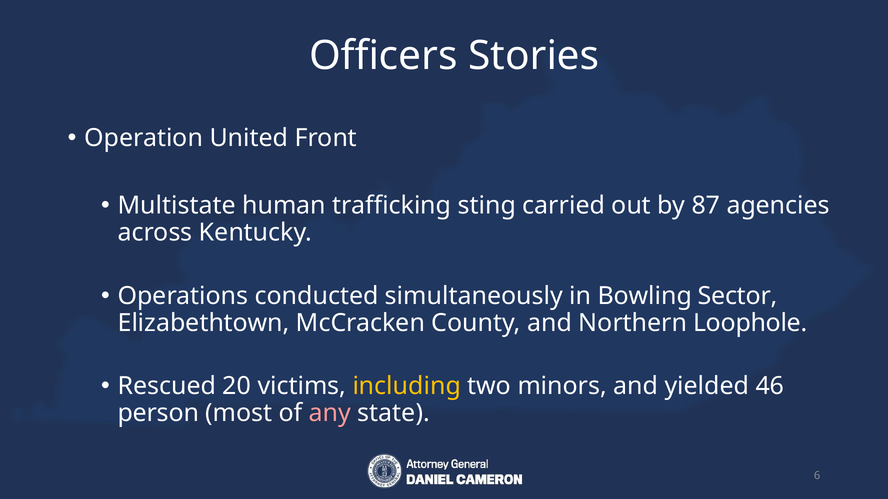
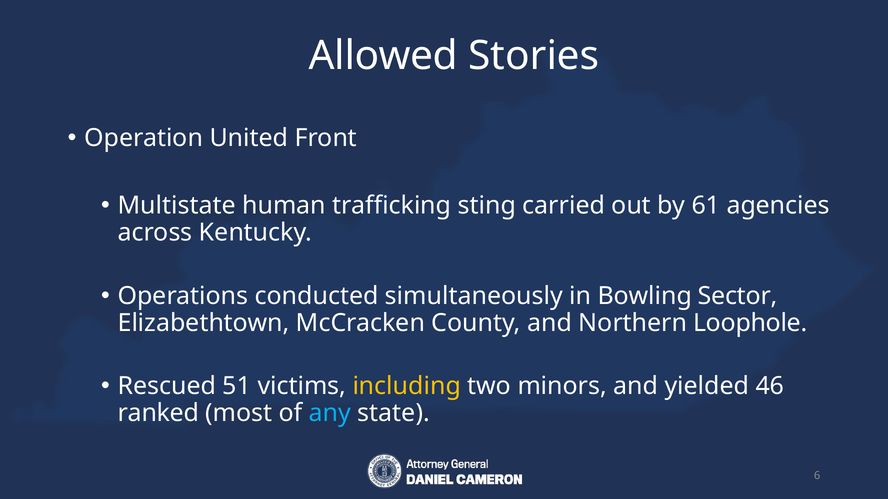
Officers: Officers -> Allowed (383, 56)
87: 87 -> 61 (706, 206)
20: 20 -> 51 (237, 386)
person: person -> ranked (158, 413)
any colour: pink -> light blue (330, 413)
